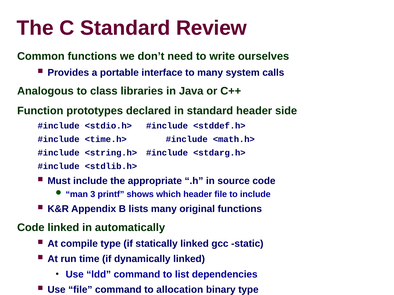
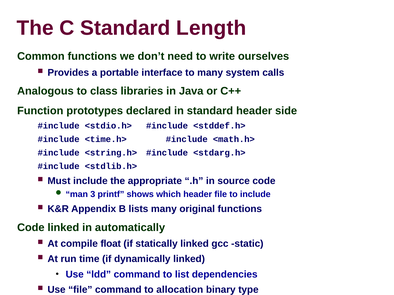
Review: Review -> Length (211, 28)
compile type: type -> float (111, 244)
